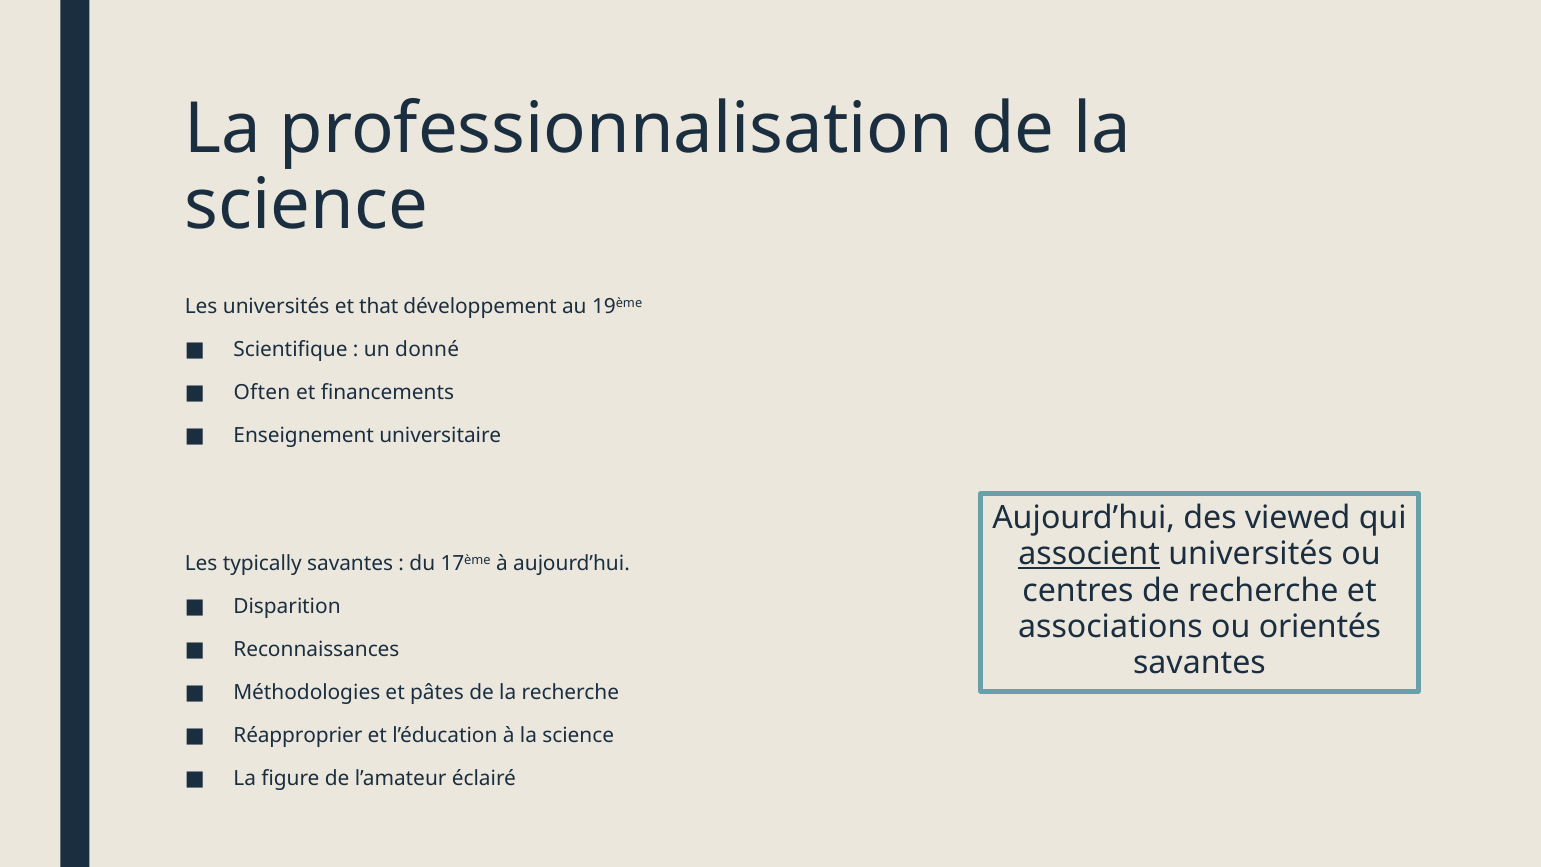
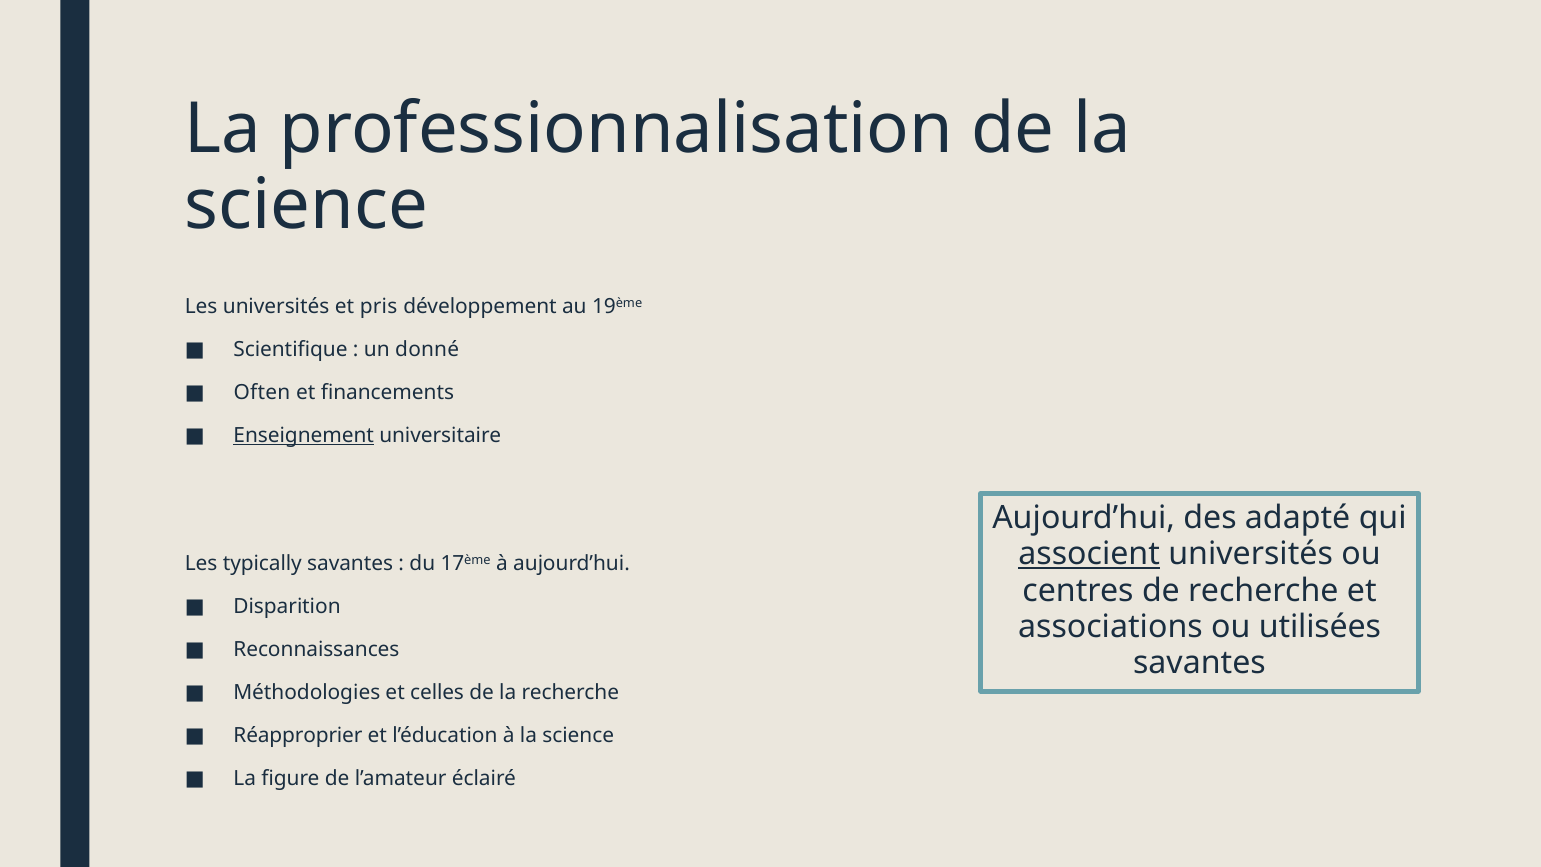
that: that -> pris (379, 307)
Enseignement underline: none -> present (304, 435)
viewed: viewed -> adapté (1298, 518)
orientés: orientés -> utilisées (1320, 627)
pâtes: pâtes -> celles (437, 692)
